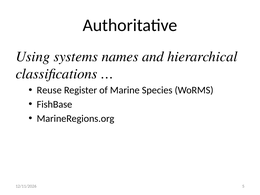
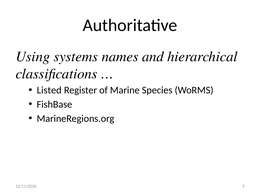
Reuse: Reuse -> Listed (49, 90)
